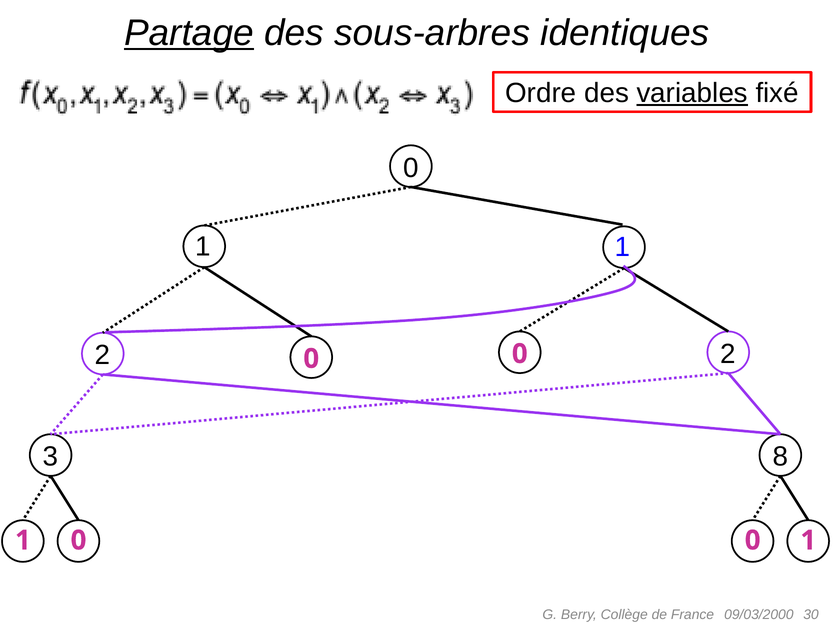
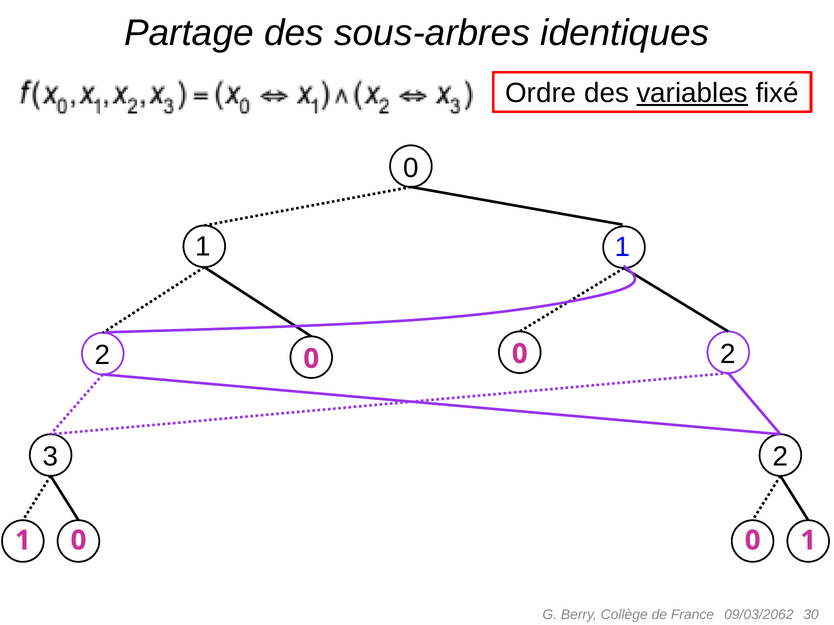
Partage underline: present -> none (189, 33)
3 8: 8 -> 2 (780, 457)
09/03/2000: 09/03/2000 -> 09/03/2062 (759, 615)
